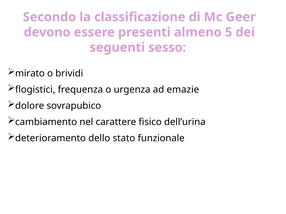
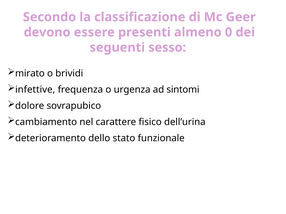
5: 5 -> 0 (229, 32)
flogistici: flogistici -> infettive (35, 90)
emazie: emazie -> sintomi (183, 90)
